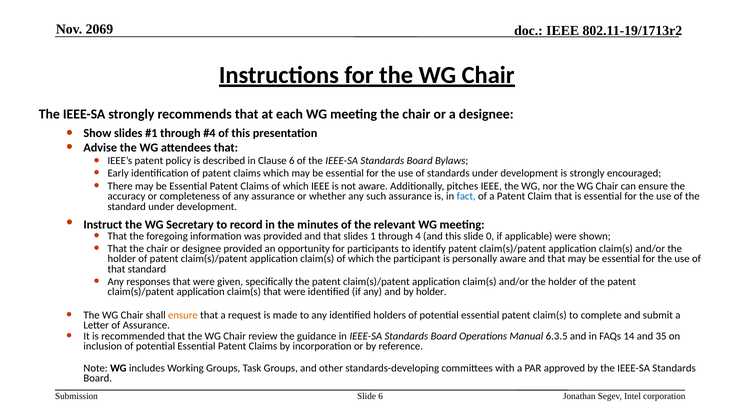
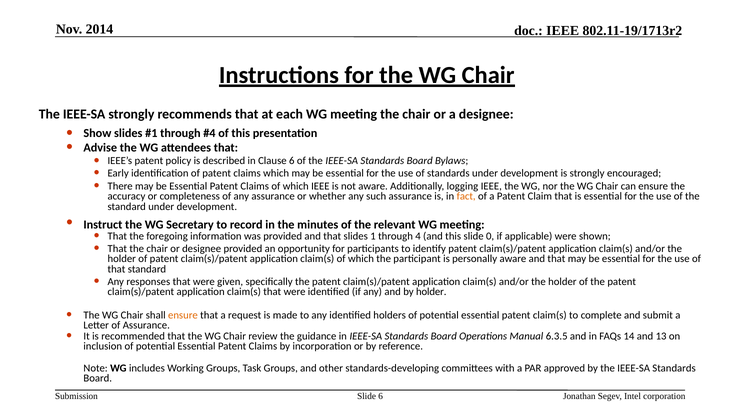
2069: 2069 -> 2014 (99, 29)
pitches: pitches -> logging (462, 186)
fact colour: blue -> orange (466, 196)
35: 35 -> 13 (661, 336)
